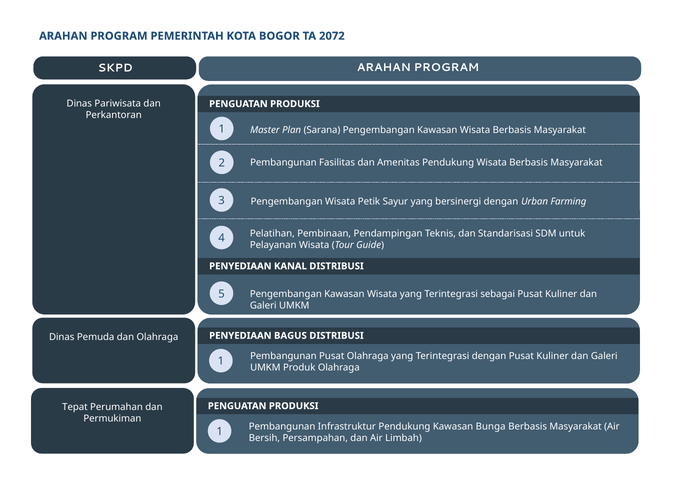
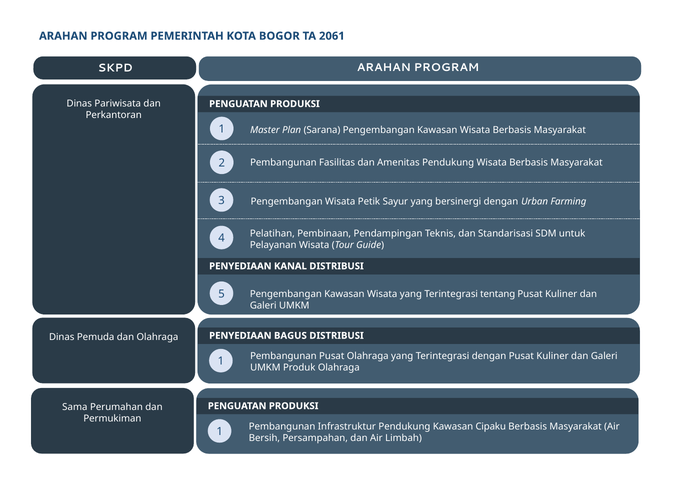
2072: 2072 -> 2061 (332, 36)
sebagai: sebagai -> tentang (498, 294)
Tepat: Tepat -> Sama (75, 407)
Bunga: Bunga -> Cipaku (491, 427)
